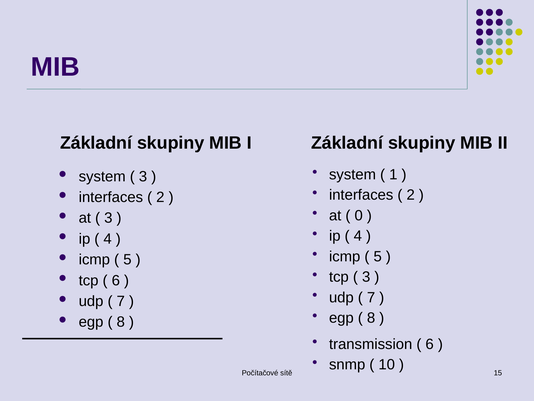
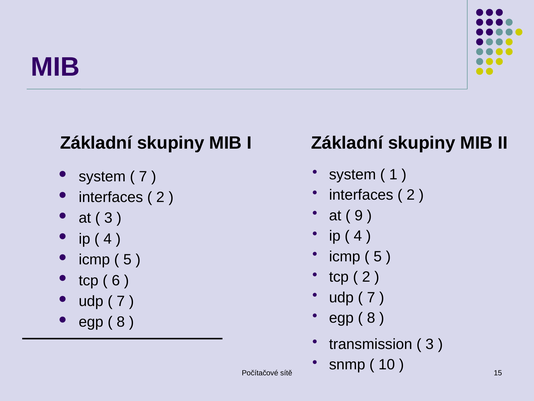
3: 3 -> 7 (143, 176)
0: 0 -> 9 (359, 215)
3: 3 -> 2 (366, 277)
6: 6 -> 3 (430, 344)
